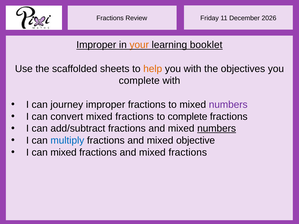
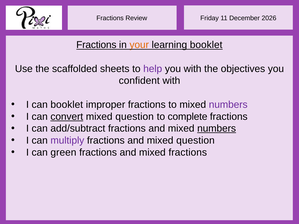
Improper: Improper -> Fractions (96, 45)
help colour: orange -> purple (153, 69)
complete: complete -> confident (139, 81)
can journey: journey -> booklet (67, 105)
convert underline: none -> present (67, 117)
fractions: fractions -> question (135, 117)
multiply colour: blue -> purple (67, 141)
and mixed objective: objective -> question (195, 141)
can mixed: mixed -> green (63, 153)
